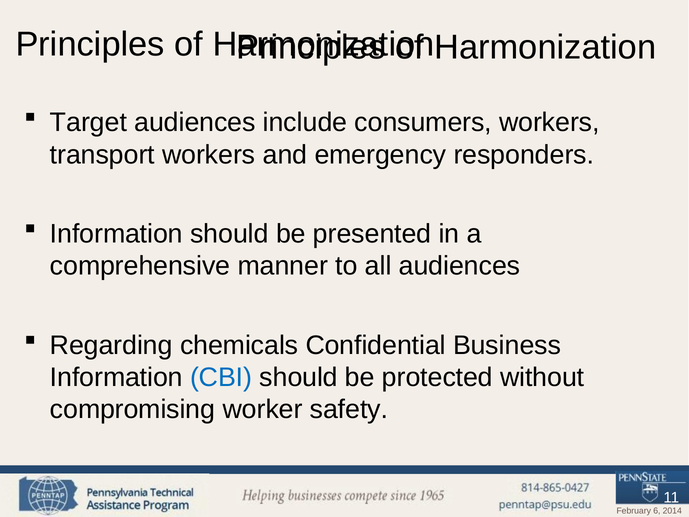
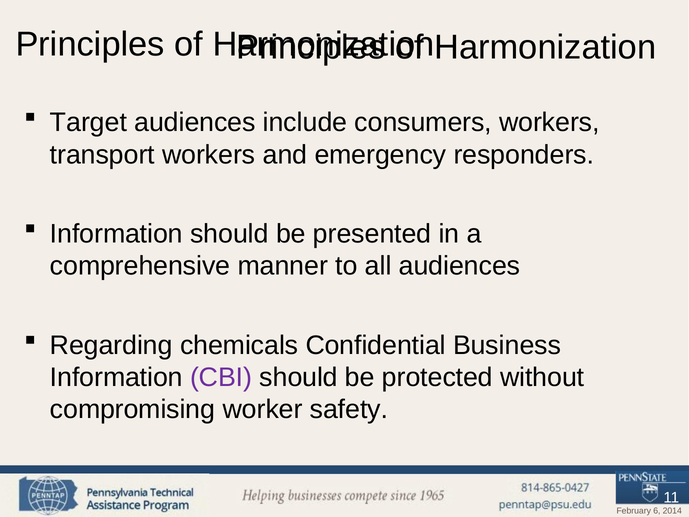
CBI colour: blue -> purple (221, 377)
